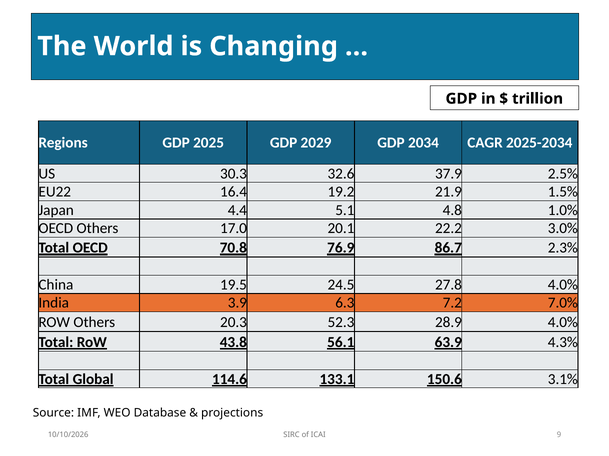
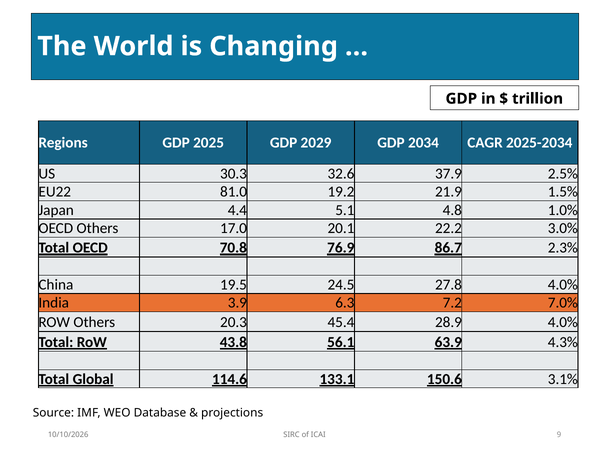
16.4: 16.4 -> 81.0 (234, 192)
52.3: 52.3 -> 45.4 (341, 323)
